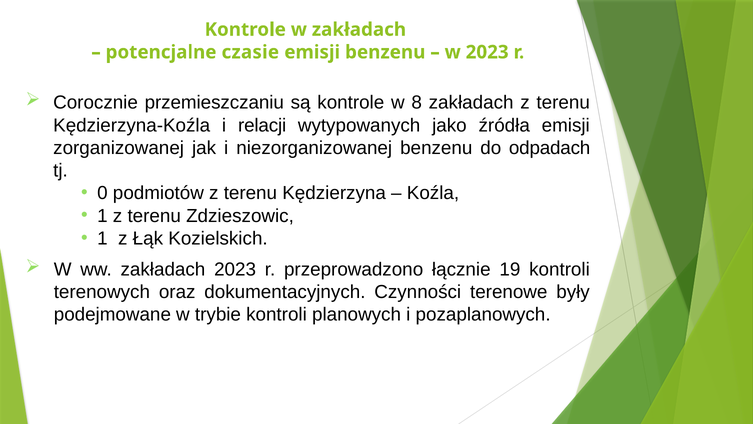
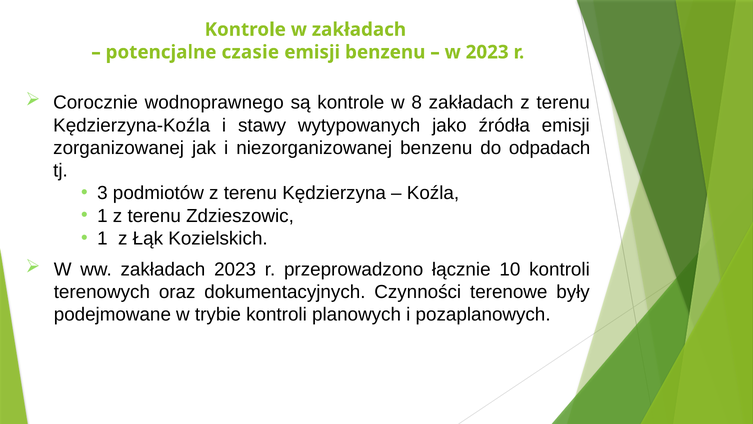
przemieszczaniu: przemieszczaniu -> wodnoprawnego (214, 103)
relacji: relacji -> stawy (262, 125)
0: 0 -> 3 (102, 193)
19: 19 -> 10 (510, 269)
